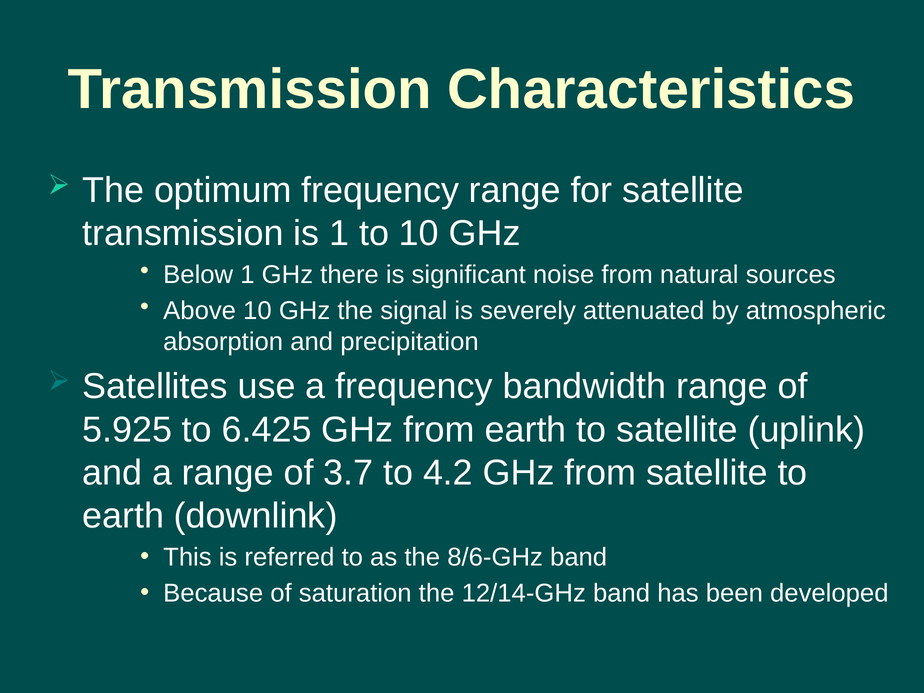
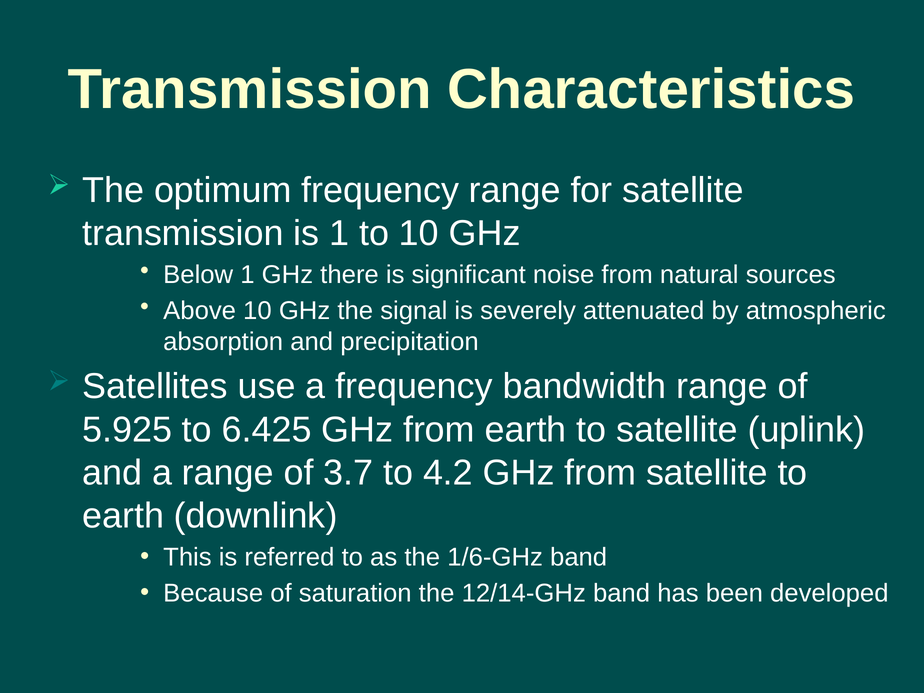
8/6-GHz: 8/6-GHz -> 1/6-GHz (495, 557)
